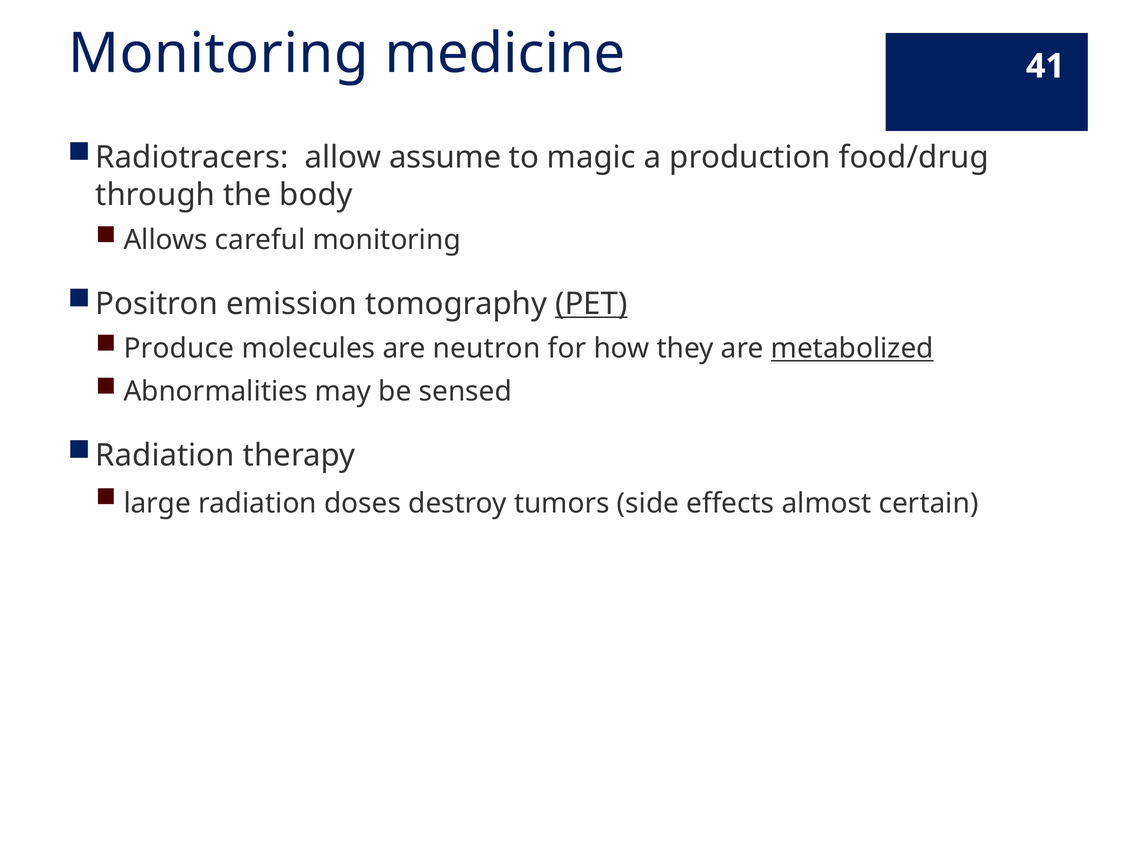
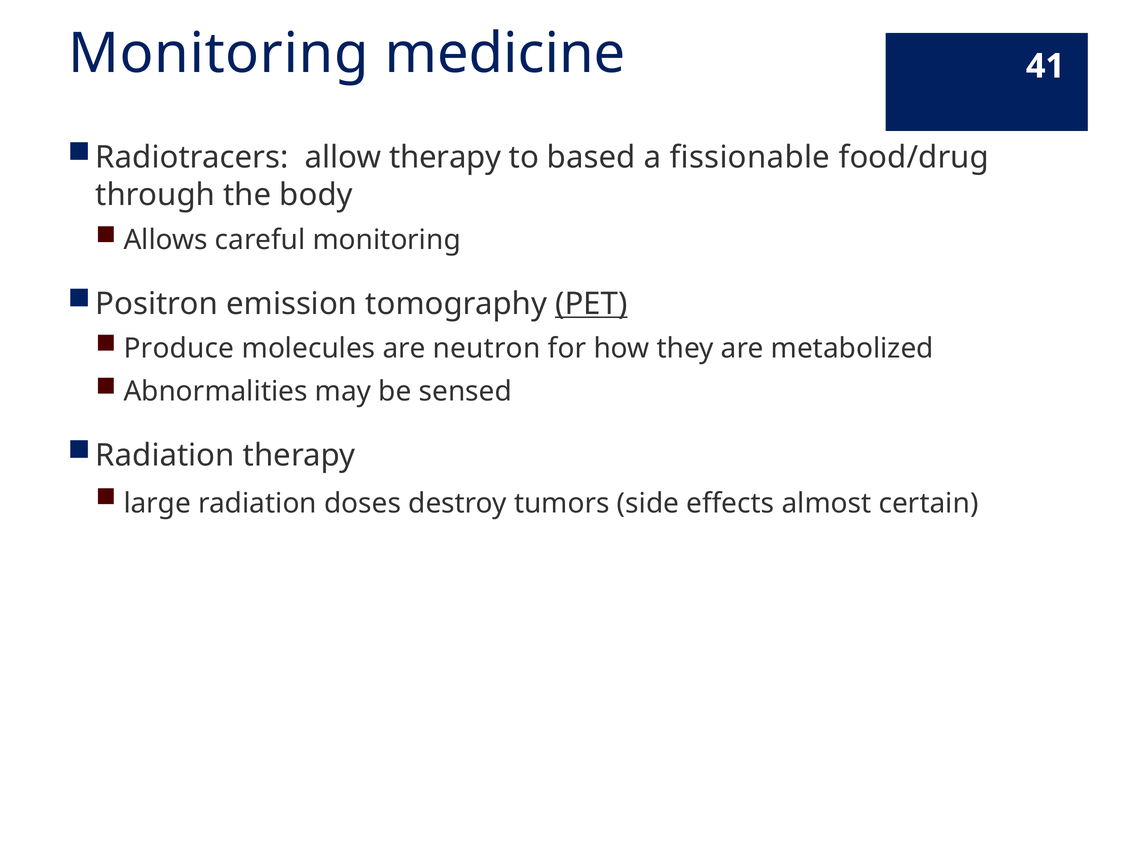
allow assume: assume -> therapy (445, 158)
magic: magic -> based (591, 158)
production: production -> fissionable (750, 158)
metabolized underline: present -> none (852, 348)
